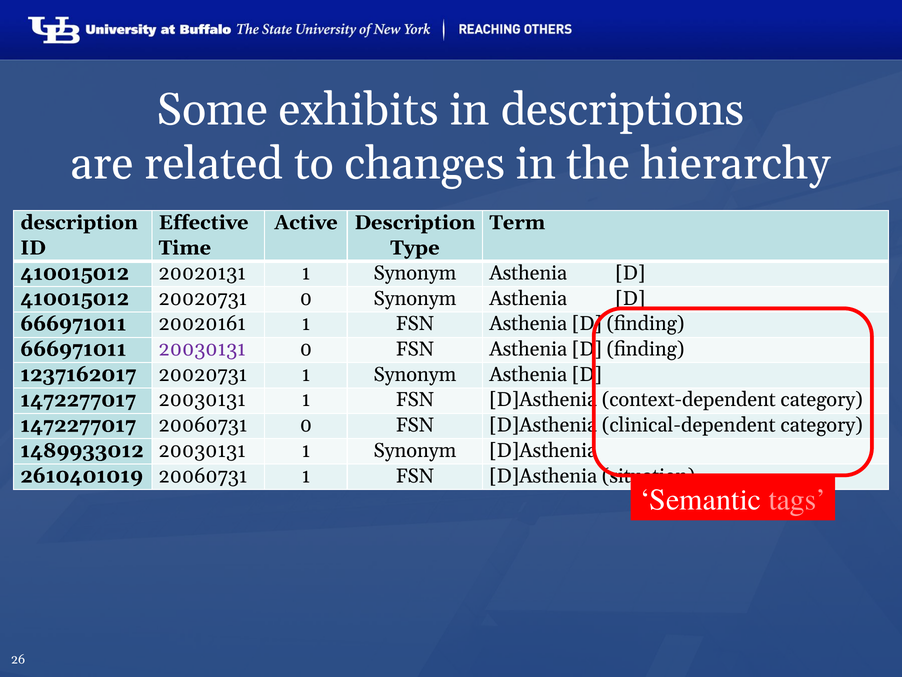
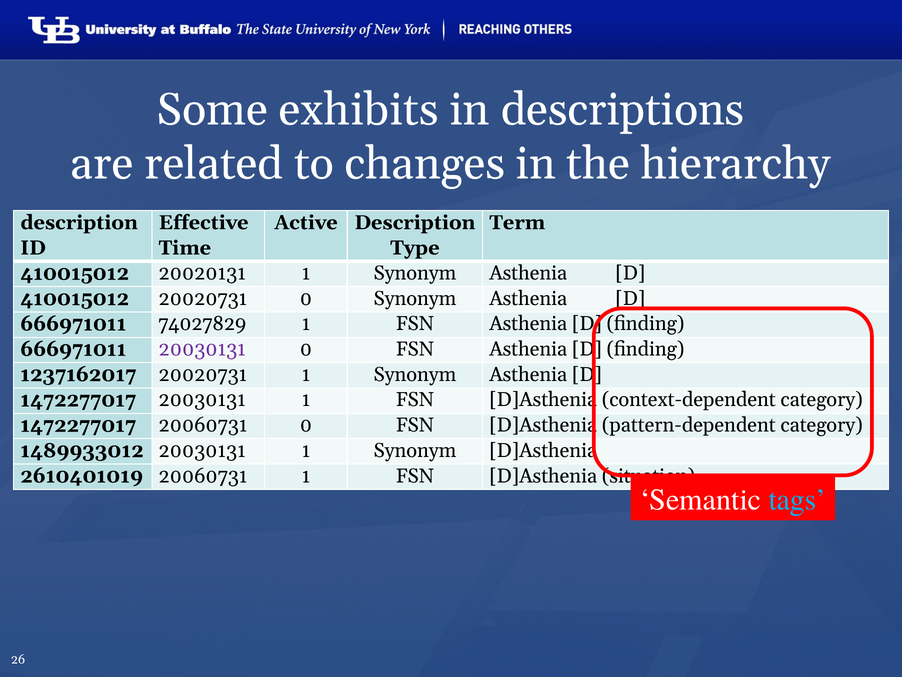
20020161: 20020161 -> 74027829 (202, 324)
clinical-dependent: clinical-dependent -> pattern-dependent (689, 425)
tags colour: pink -> light blue (797, 500)
